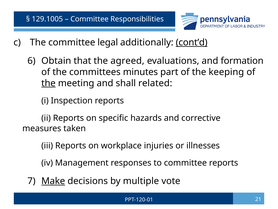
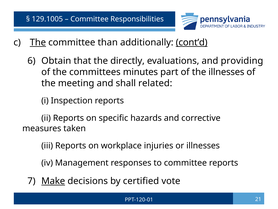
The underline: none -> present (38, 42)
legal: legal -> than (108, 42)
agreed: agreed -> directly (128, 61)
formation: formation -> providing (242, 61)
the keeping: keeping -> illnesses (226, 72)
the underline: present -> none (48, 83)
multiple: multiple -> certified (141, 181)
